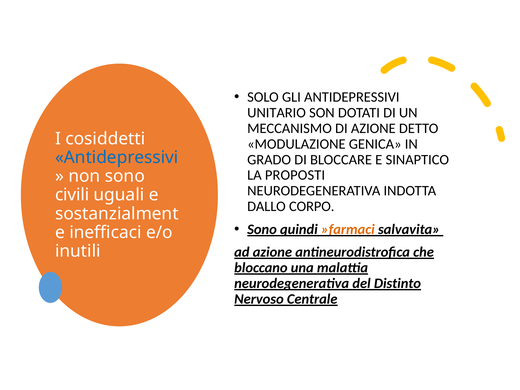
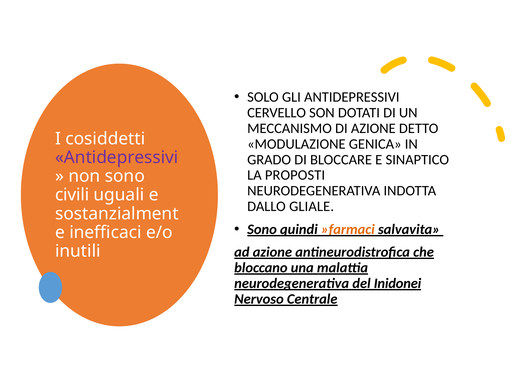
UNITARIO: UNITARIO -> CERVELLO (277, 113)
Antidepressivi colour: blue -> purple (117, 157)
CORPO: CORPO -> GLIALE (312, 206)
Distinto: Distinto -> Inidonei (398, 283)
